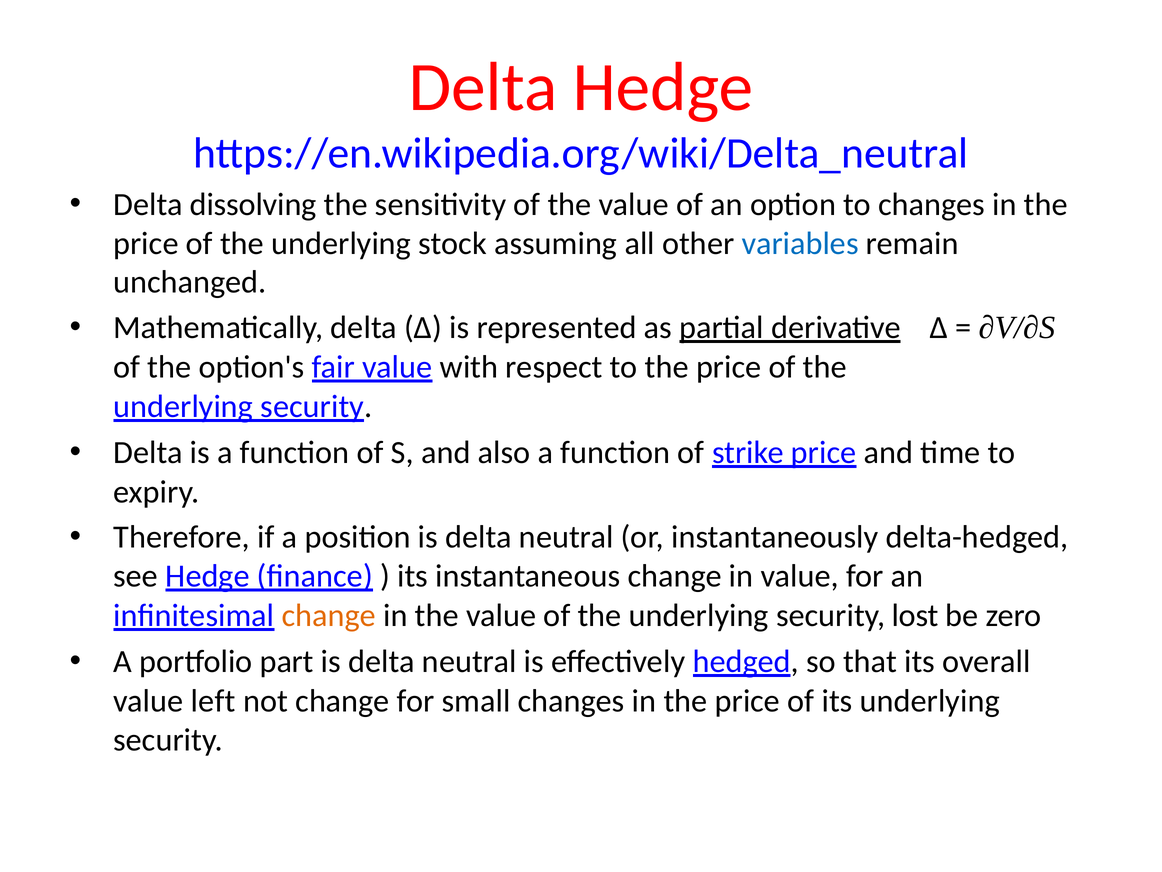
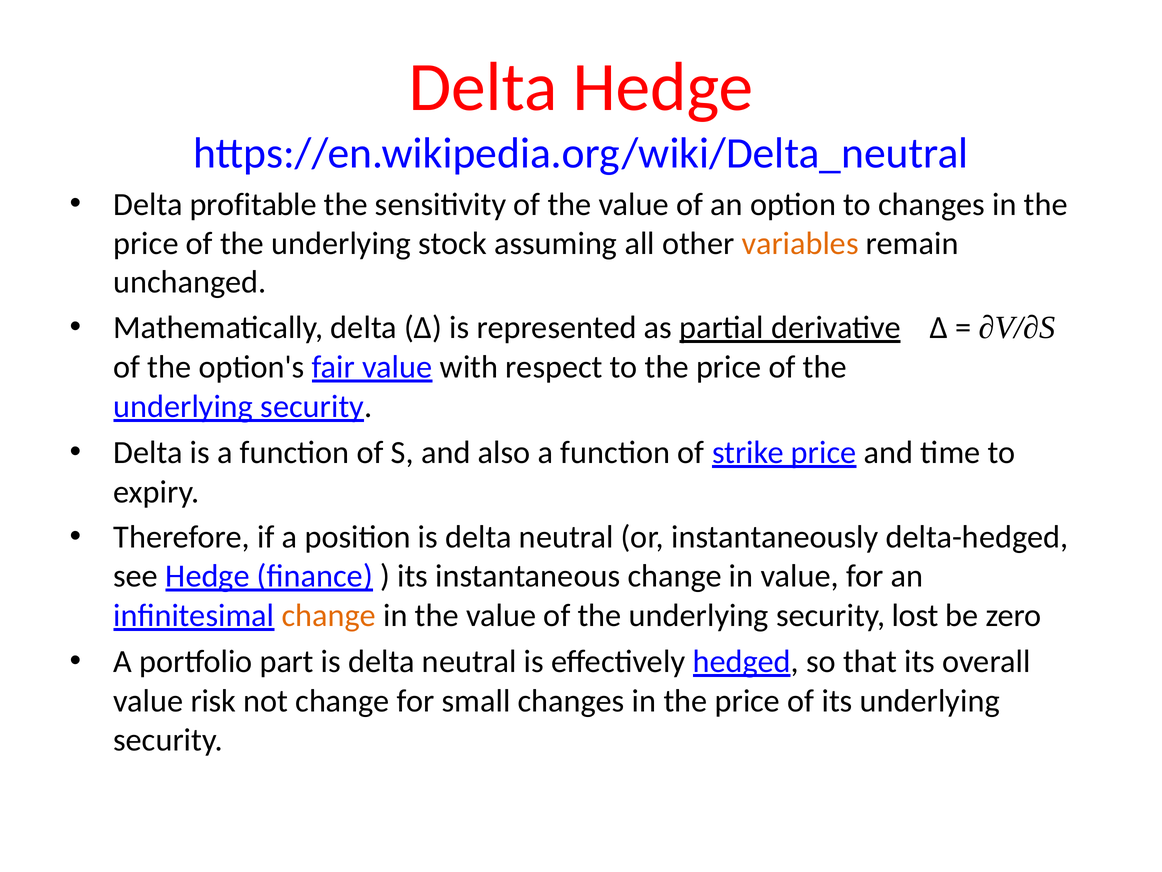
dissolving: dissolving -> profitable (253, 205)
variables colour: blue -> orange (800, 243)
left: left -> risk (213, 701)
